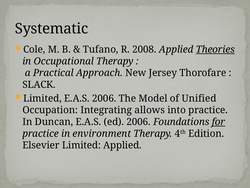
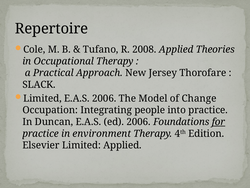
Systematic: Systematic -> Repertoire (52, 29)
Theories underline: present -> none (215, 49)
Unified: Unified -> Change (199, 98)
allows: allows -> people (150, 110)
